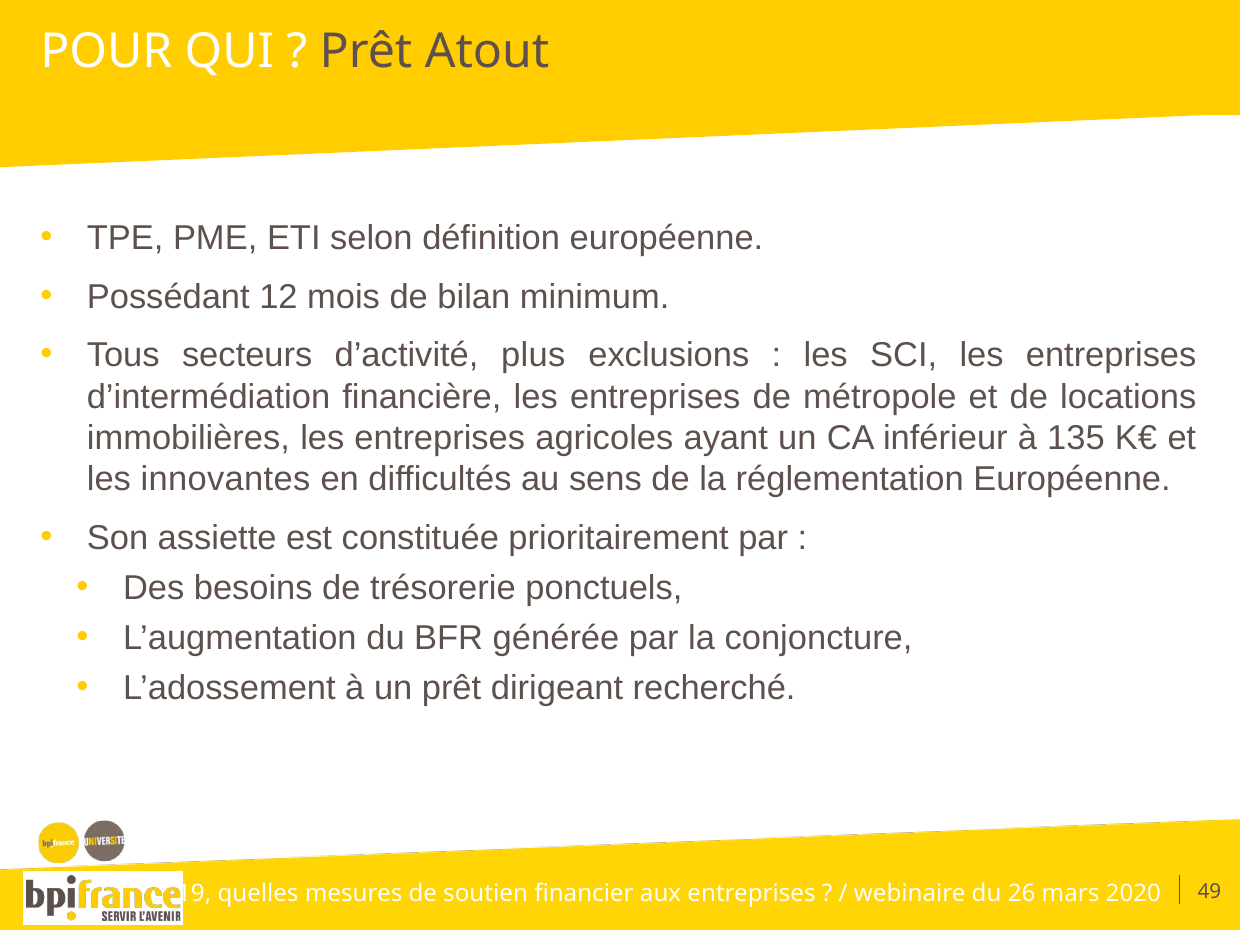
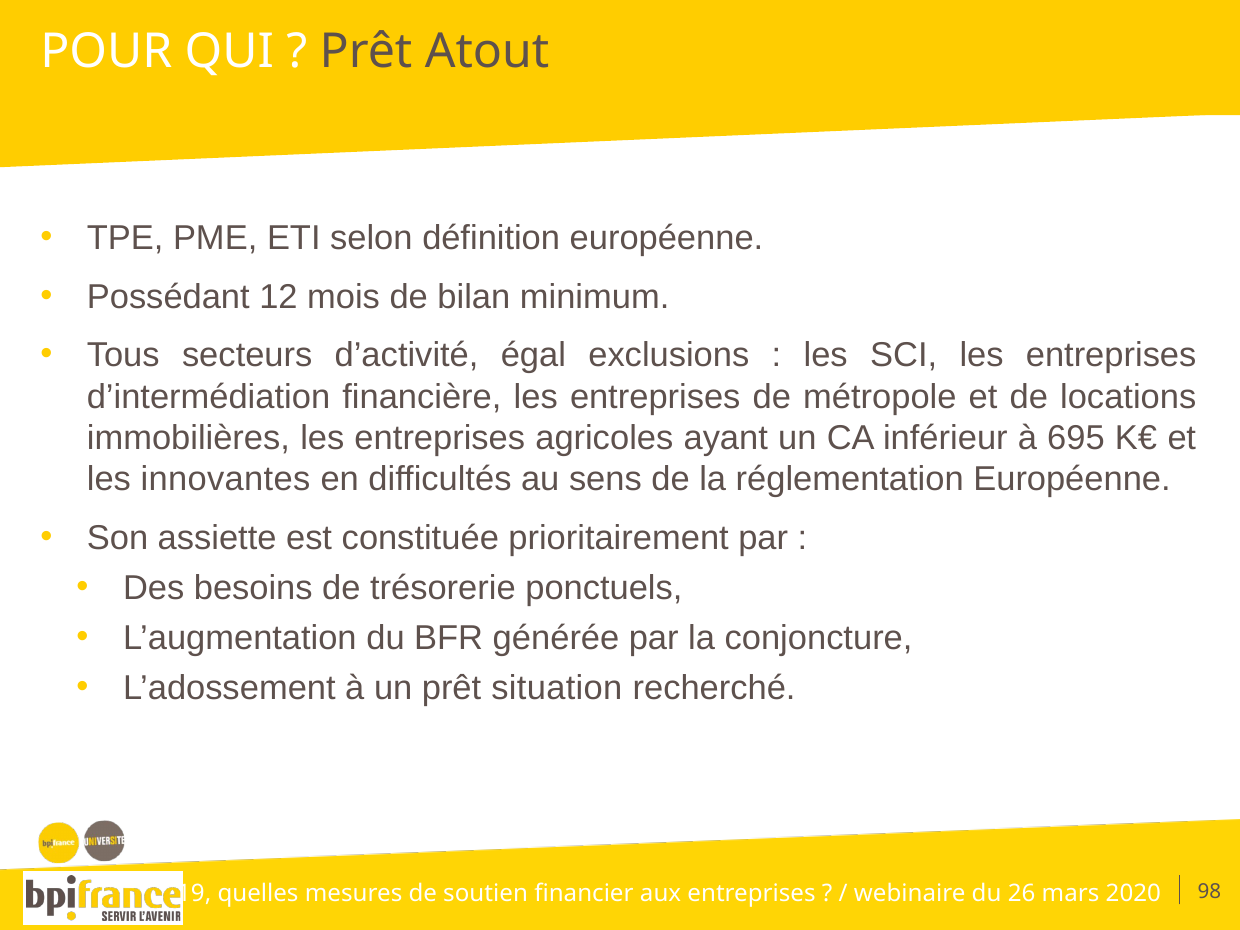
plus: plus -> égal (533, 355)
135: 135 -> 695 (1076, 438)
dirigeant: dirigeant -> situation (557, 688)
49: 49 -> 98 (1209, 892)
